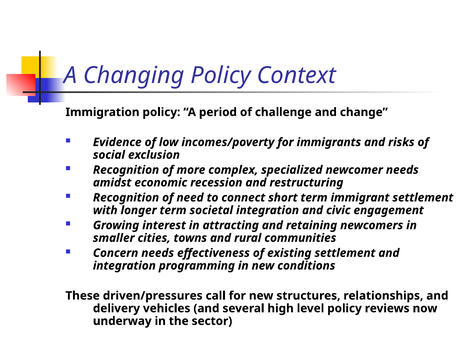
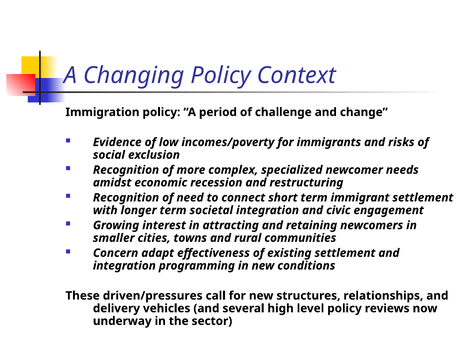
Concern needs: needs -> adapt (158, 253)
